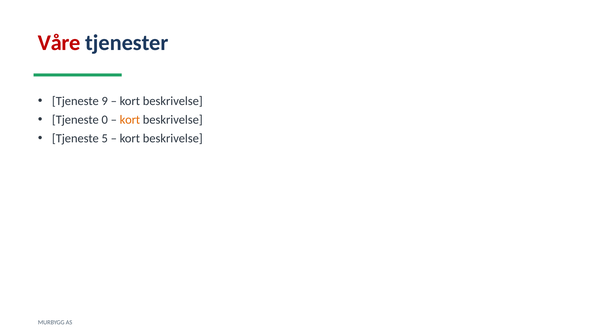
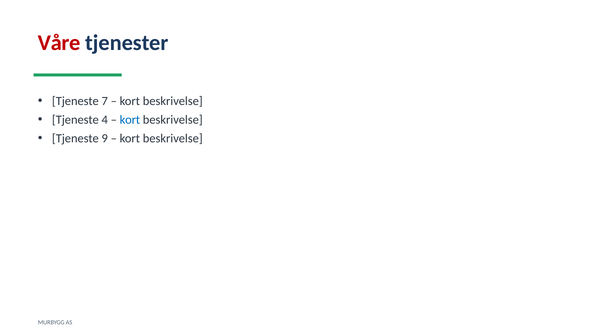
9: 9 -> 7 (105, 101)
0: 0 -> 4 (105, 120)
kort colour: orange -> blue (130, 120)
5: 5 -> 9 (105, 138)
